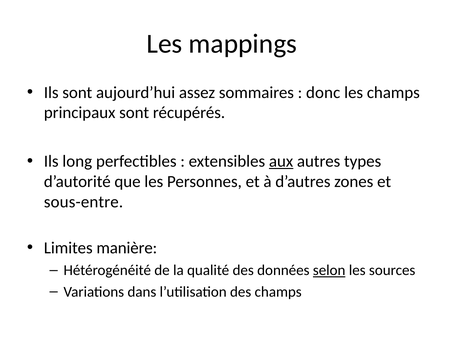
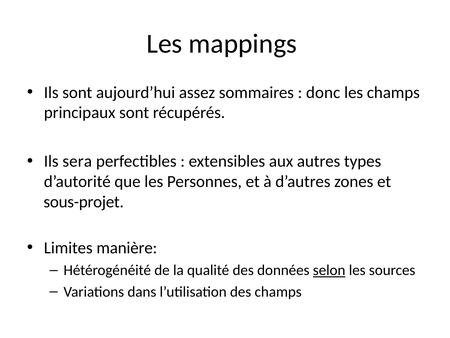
long: long -> sera (77, 161)
aux underline: present -> none (281, 161)
sous-entre: sous-entre -> sous-projet (84, 202)
